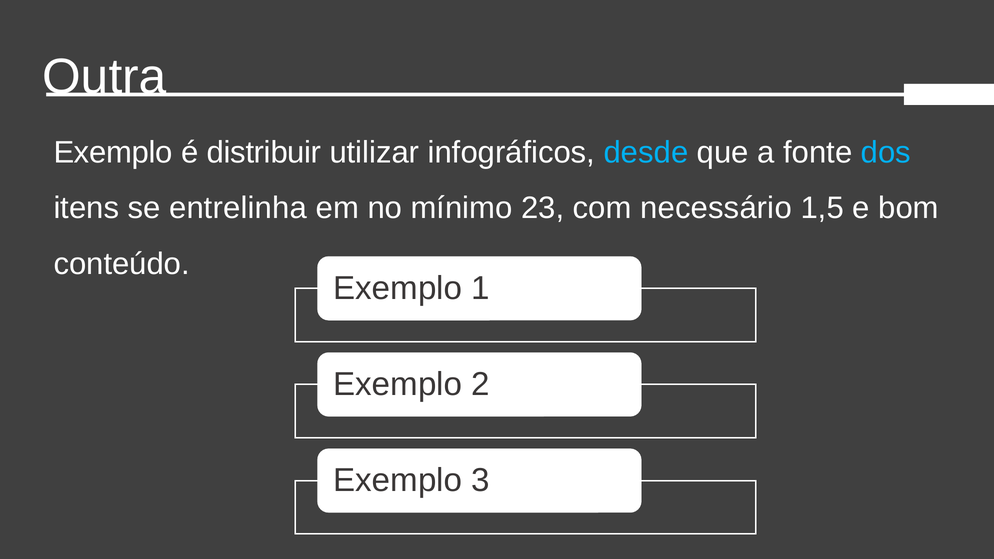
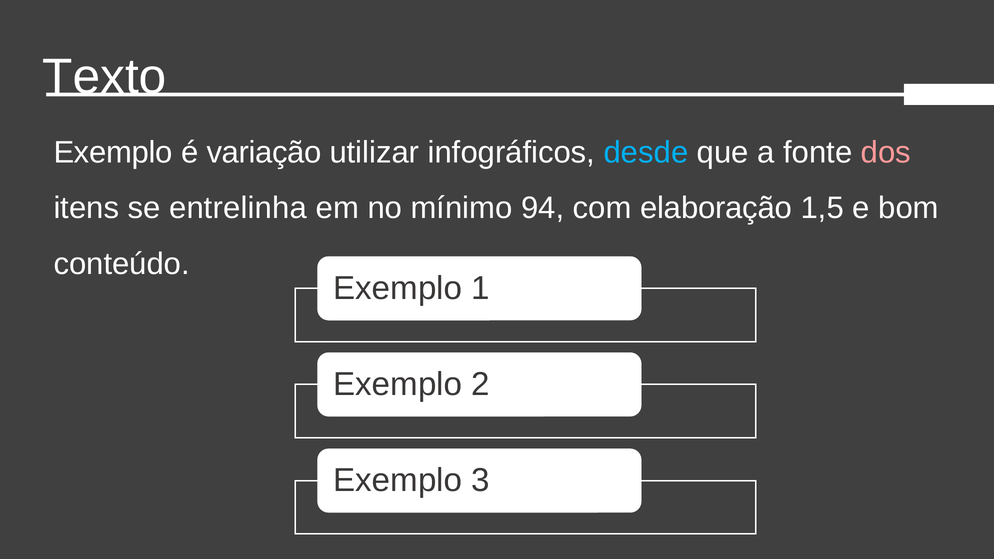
Outra: Outra -> Texto (104, 77)
distribuir: distribuir -> variação (264, 152)
dos colour: light blue -> pink (886, 152)
23: 23 -> 94 (543, 208)
necessário: necessário -> elaboração (716, 208)
